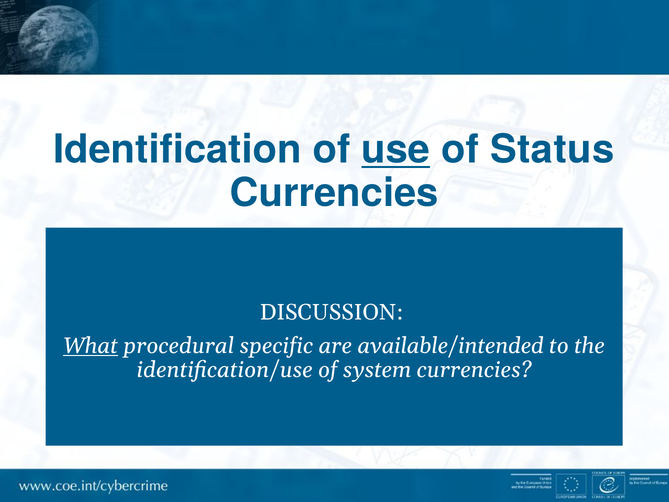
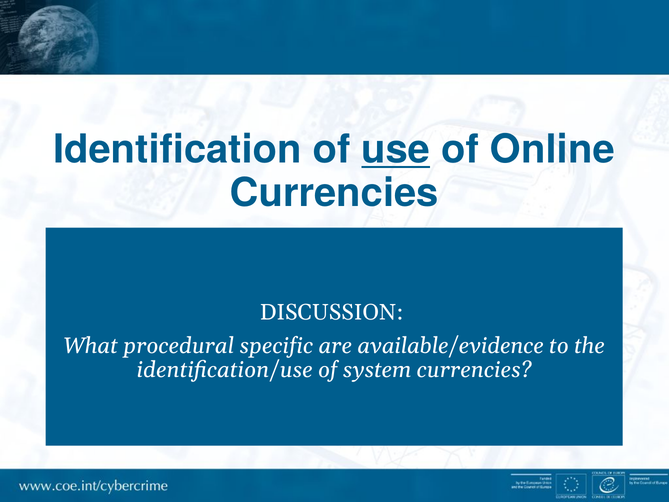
Status: Status -> Online (552, 150)
What underline: present -> none (91, 346)
available/intended: available/intended -> available/evidence (451, 346)
